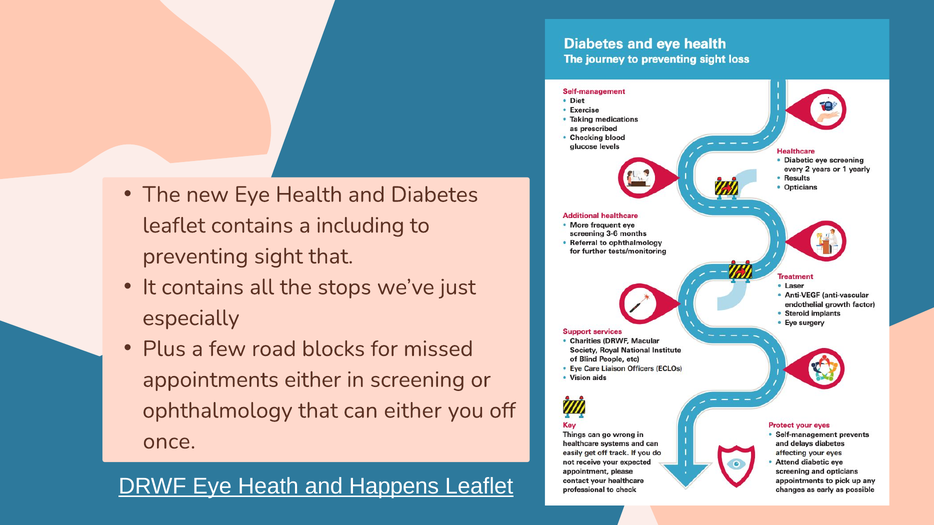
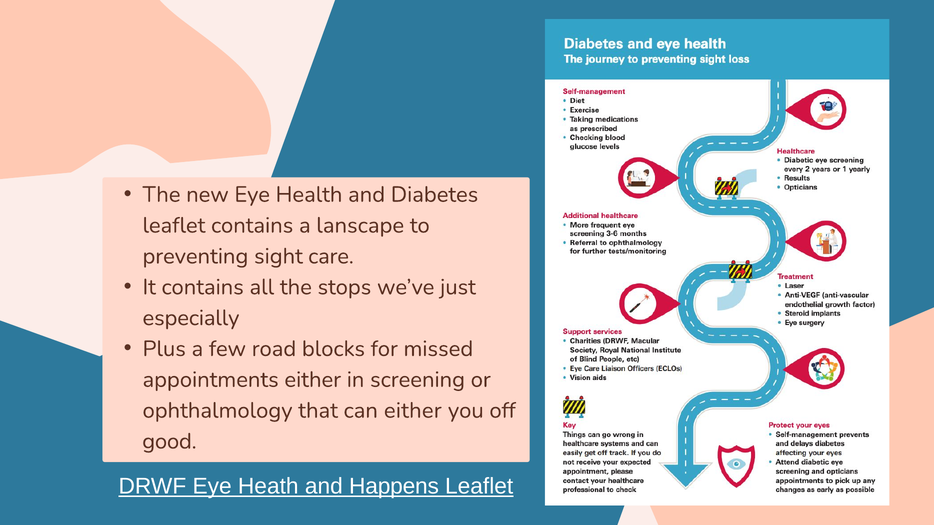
including: including -> lanscape (360, 225)
sight that: that -> care (331, 256)
once: once -> good (169, 442)
